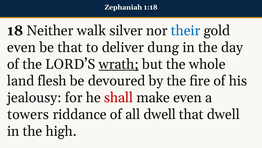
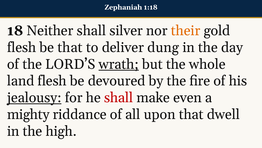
Neither walk: walk -> shall (91, 31)
their colour: blue -> orange (186, 31)
even: even -> flesh (22, 47)
jealousy underline: none -> present (34, 97)
towers: towers -> mighty (28, 114)
all dwell: dwell -> upon (160, 114)
